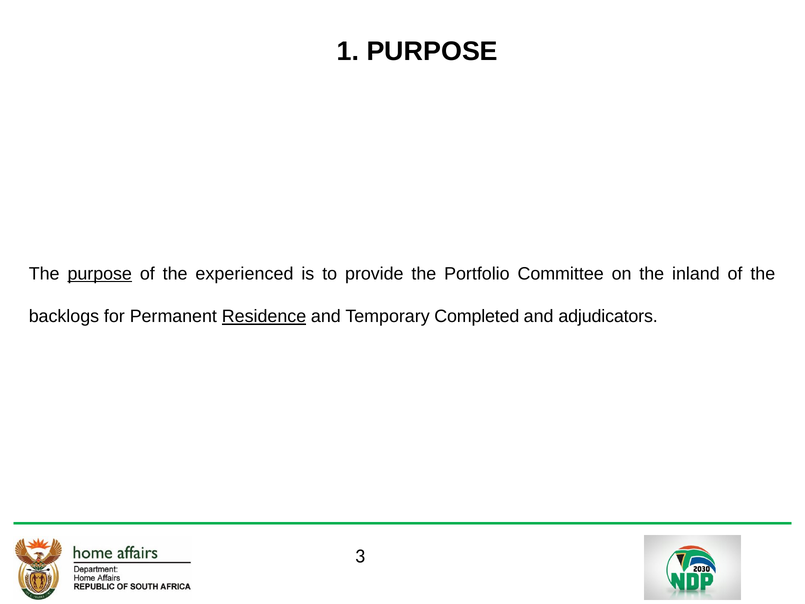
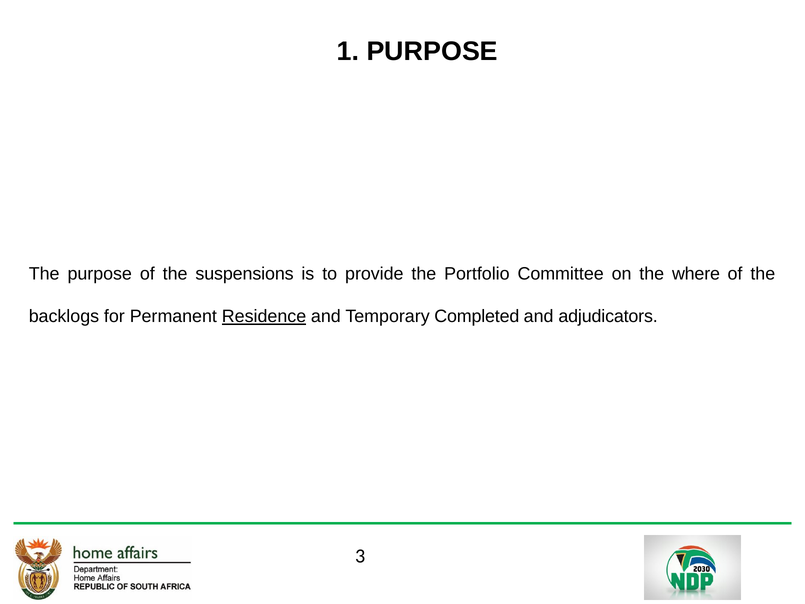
purpose underline: present -> none (100, 274)
experienced: experienced -> suspensions (245, 274)
inland: inland -> where (696, 274)
